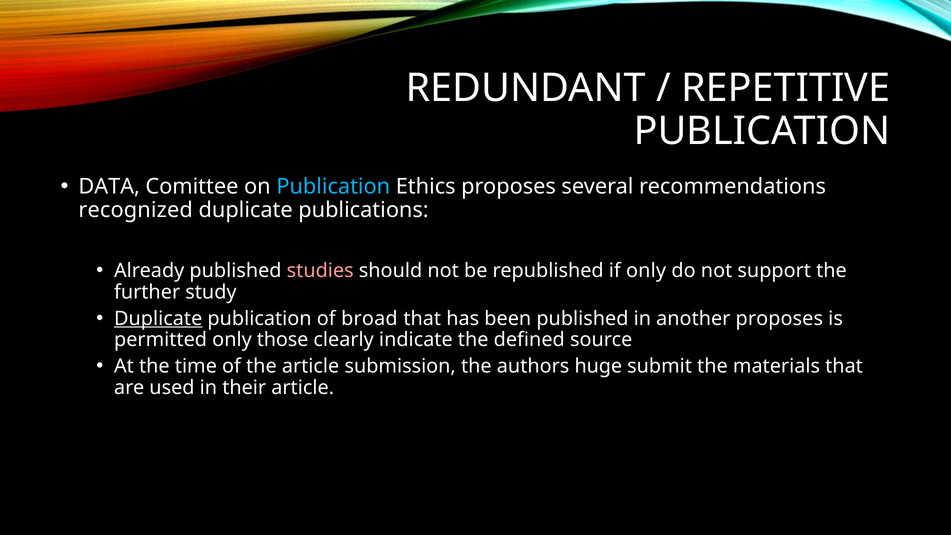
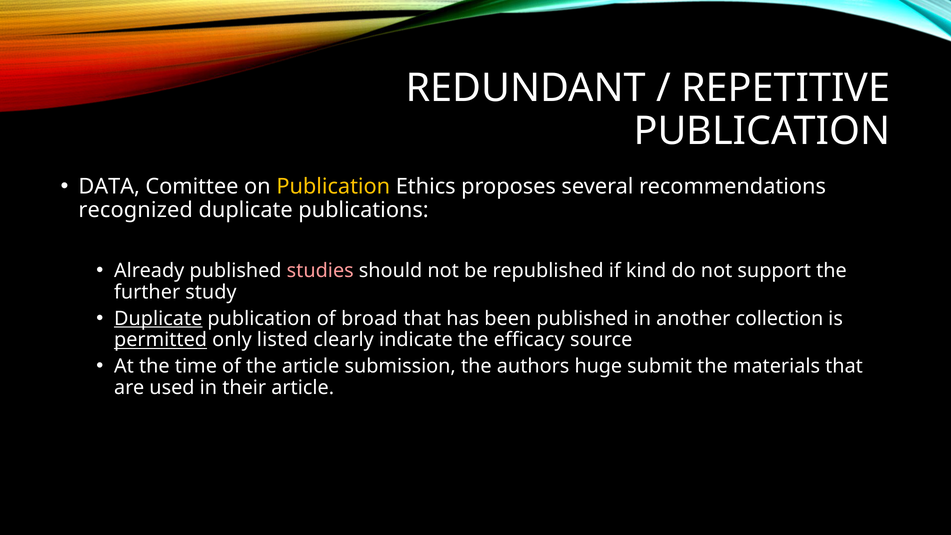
Publication colour: light blue -> yellow (333, 186)
if only: only -> kind (646, 271)
another proposes: proposes -> collection (779, 318)
permitted underline: none -> present (161, 340)
those: those -> listed (282, 340)
defined: defined -> efficacy (529, 340)
